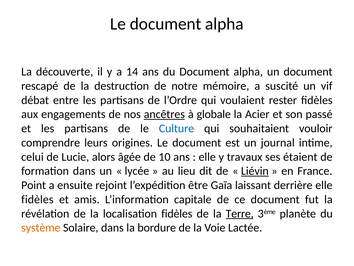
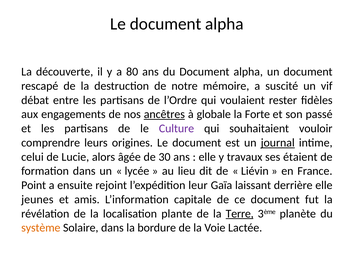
14: 14 -> 80 (132, 72)
Acier: Acier -> Forte (257, 114)
Culture colour: blue -> purple (177, 128)
journal underline: none -> present (278, 142)
10: 10 -> 30 (165, 157)
Liévin underline: present -> none (255, 171)
être: être -> leur (198, 185)
fidèles: fidèles -> jeunes (37, 199)
localisation fidèles: fidèles -> plante (177, 213)
